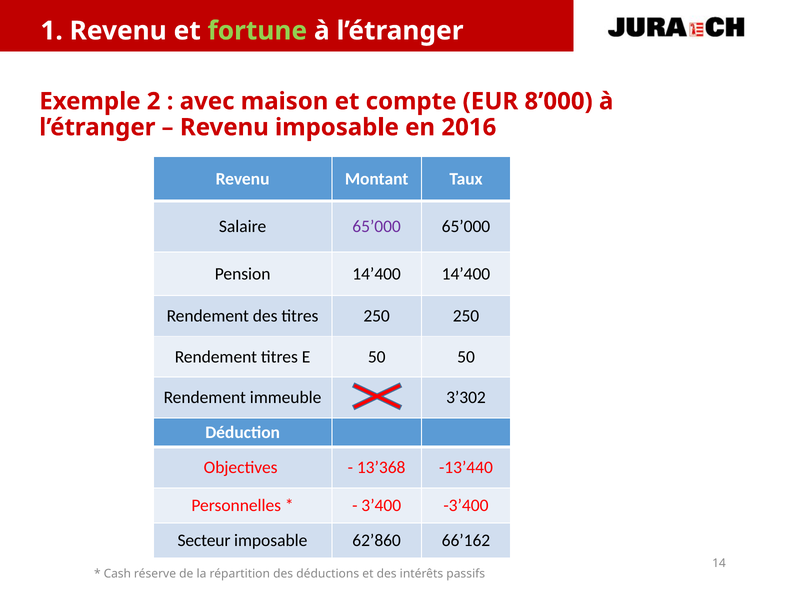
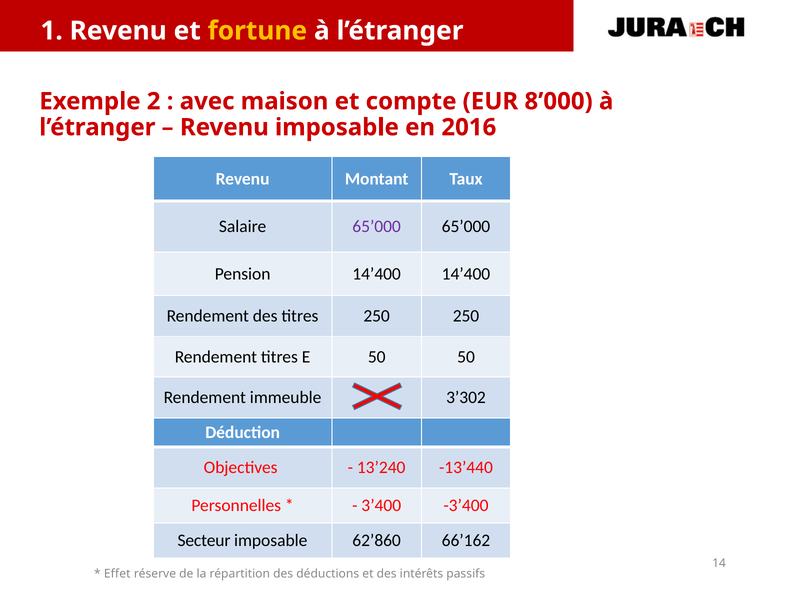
fortune colour: light green -> yellow (257, 31)
13’368: 13’368 -> 13’240 (381, 468)
Cash: Cash -> Effet (117, 574)
